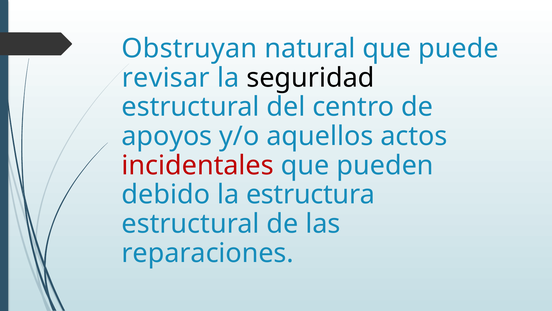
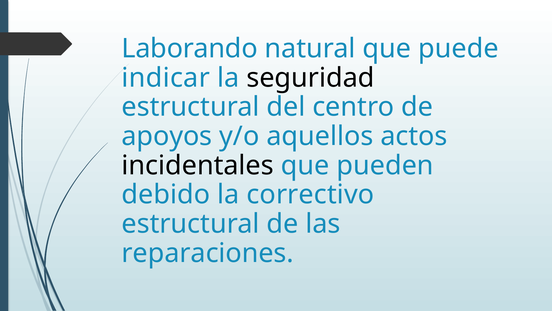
Obstruyan: Obstruyan -> Laborando (190, 48)
revisar: revisar -> indicar (166, 78)
incidentales colour: red -> black (198, 165)
estructura: estructura -> correctivo (310, 194)
